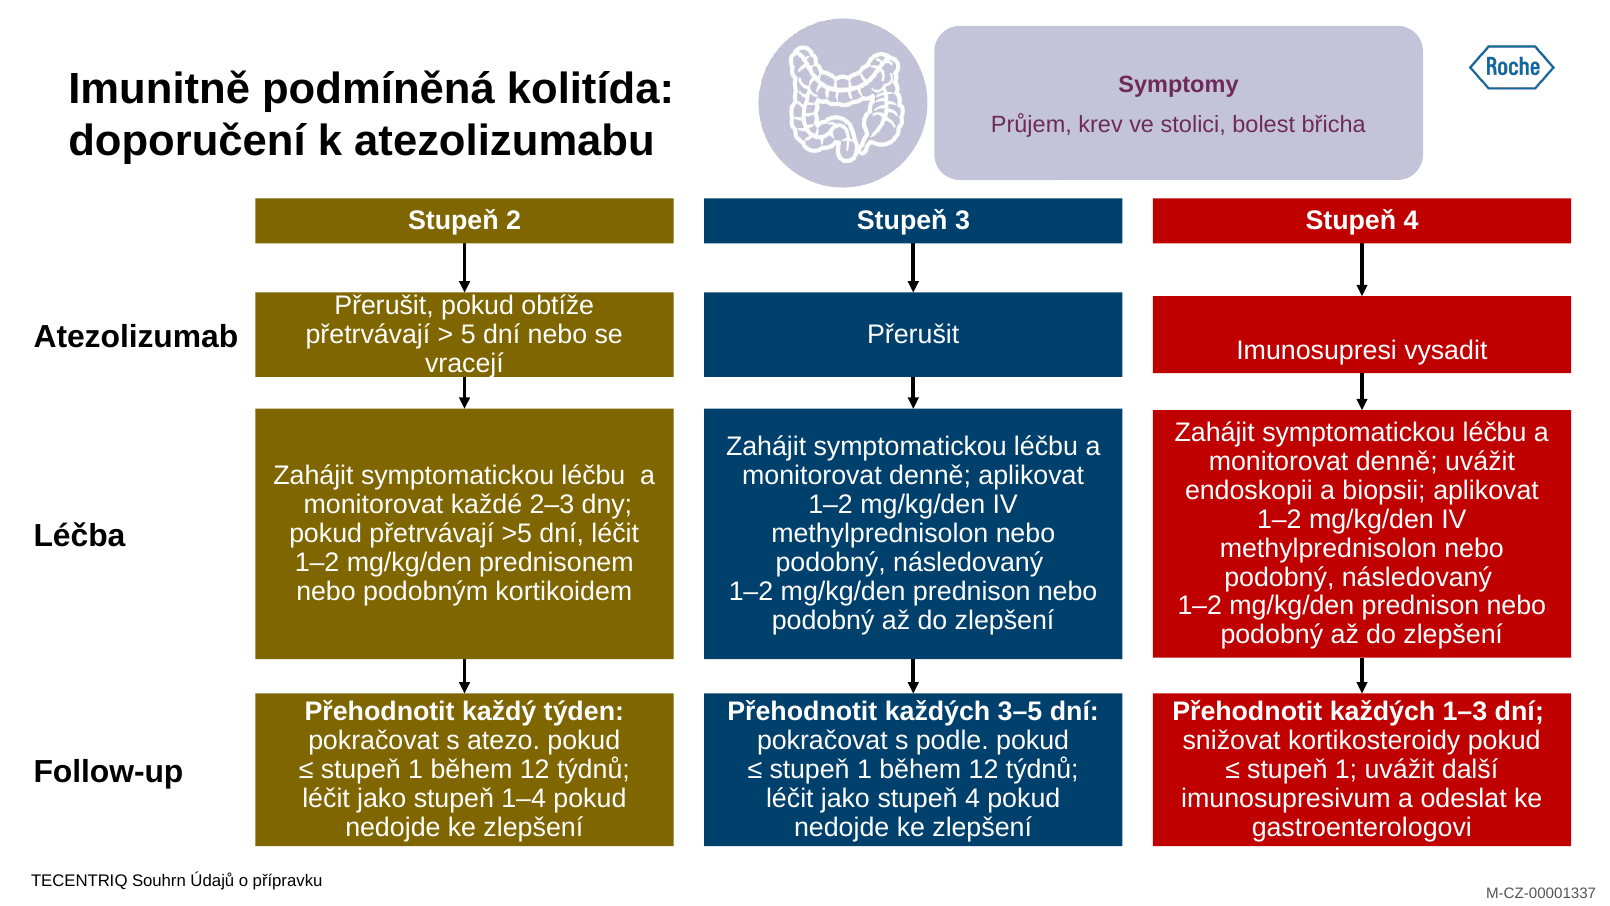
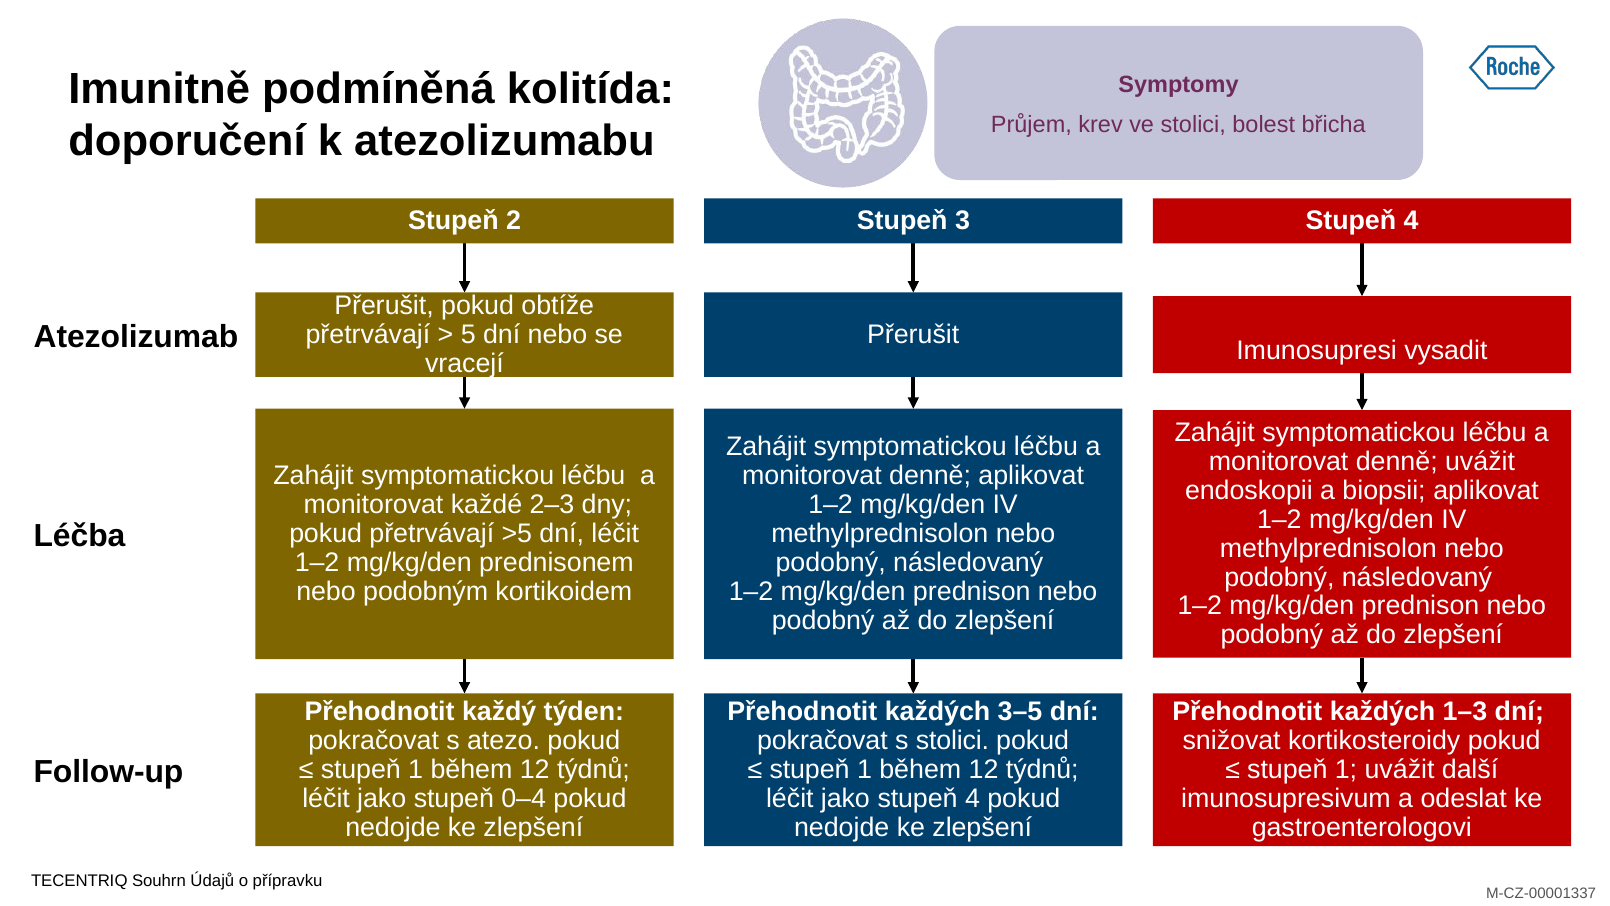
s podle: podle -> stolici (952, 740)
1–4: 1–4 -> 0–4 (524, 798)
